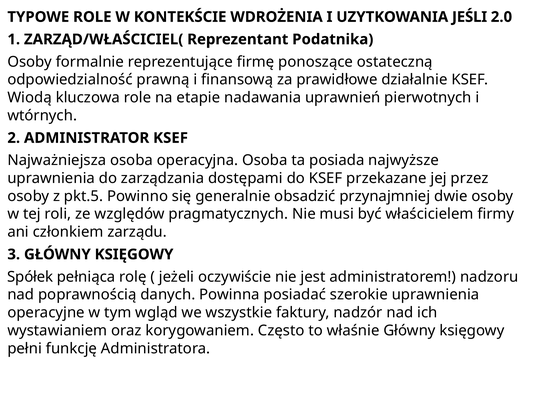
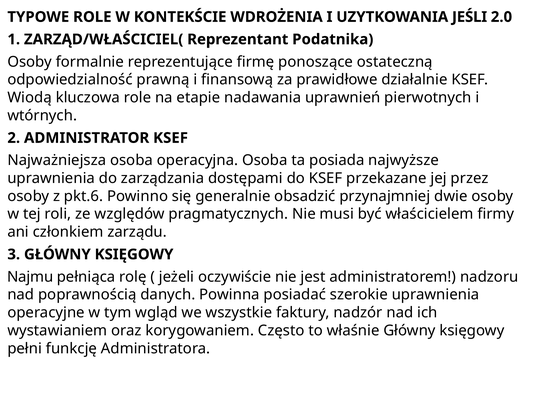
pkt.5: pkt.5 -> pkt.6 (84, 196)
Spółek: Spółek -> Najmu (30, 277)
